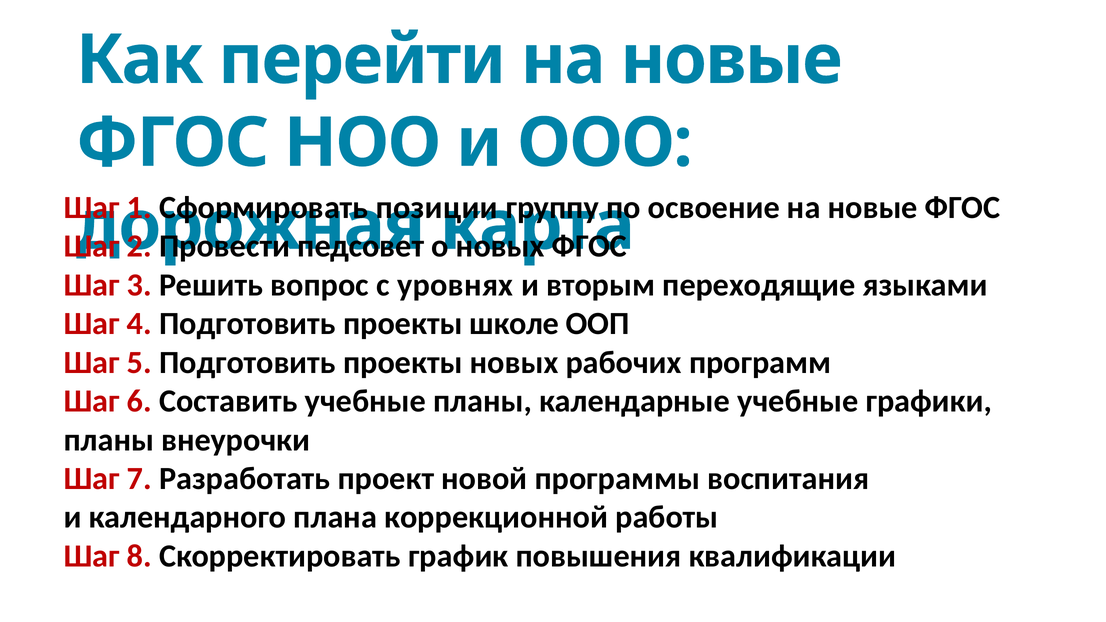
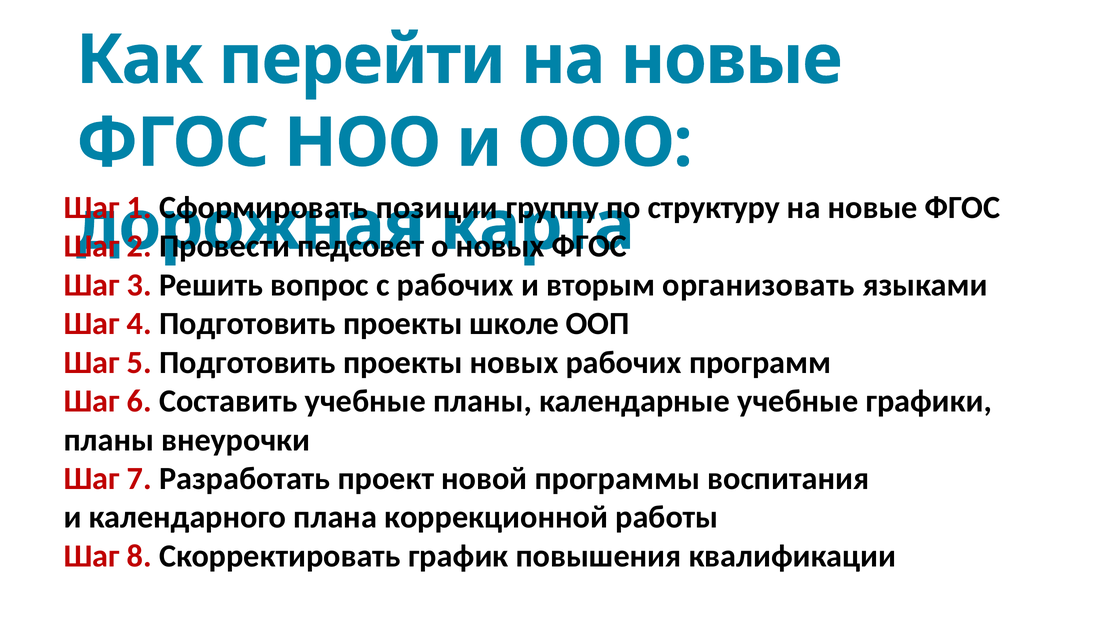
освоение: освоение -> структуру (714, 208)
уровнях: уровнях -> рабочих (455, 285)
переходящие: переходящие -> организовать (759, 285)
